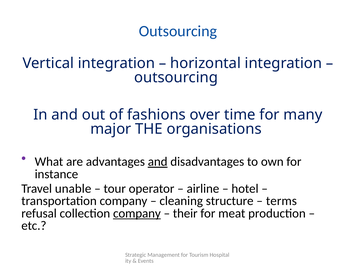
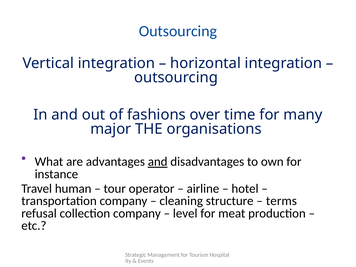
unable: unable -> human (73, 189)
company underline: present -> none (137, 213)
their: their -> level (185, 213)
